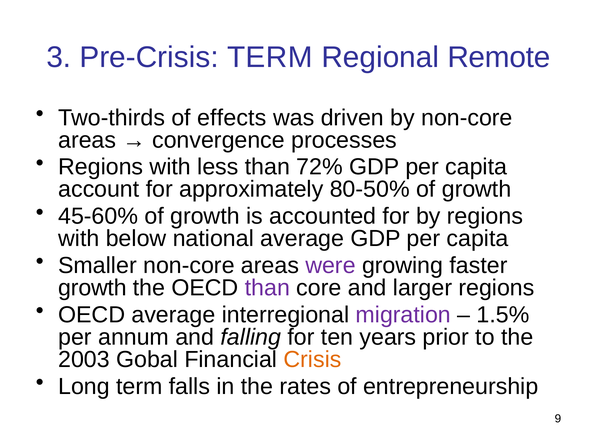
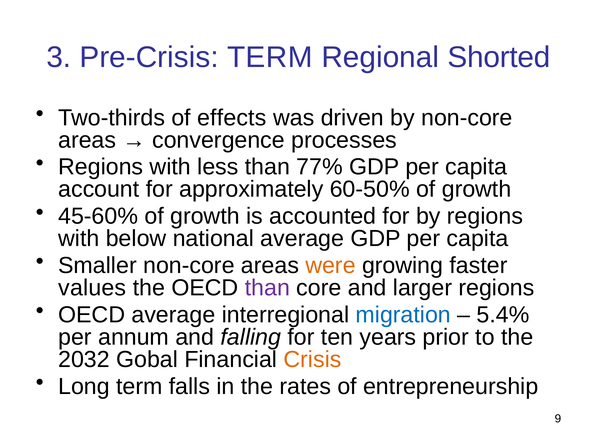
Remote: Remote -> Shorted (499, 57)
72%: 72% -> 77% (320, 167)
80-50%: 80-50% -> 60-50% (370, 189)
were colour: purple -> orange (330, 265)
growth: growth -> values (92, 288)
migration colour: purple -> blue (403, 315)
1.5%: 1.5% -> 5.4% (503, 315)
2003: 2003 -> 2032 (84, 359)
